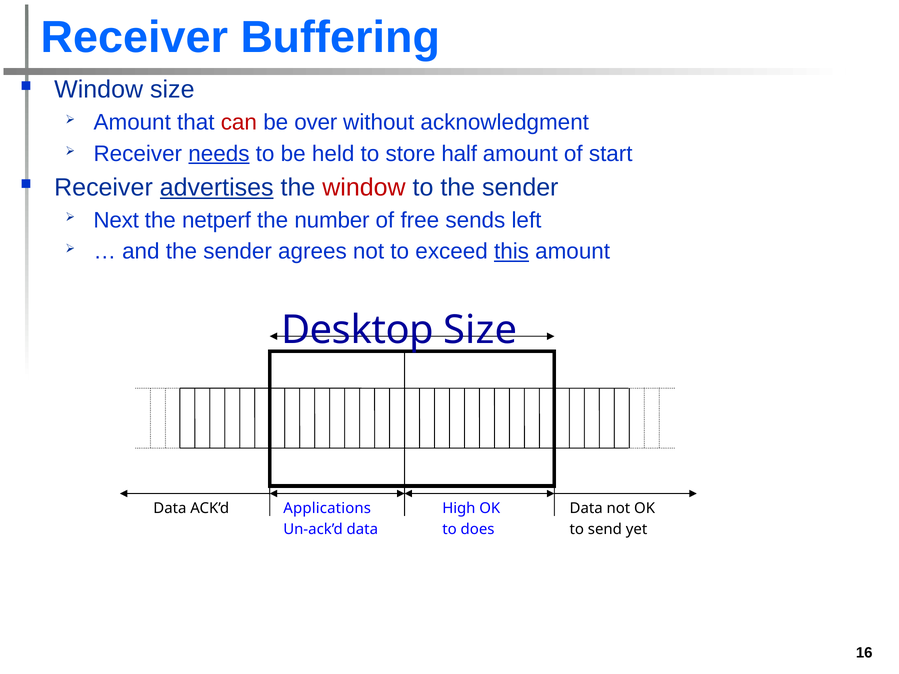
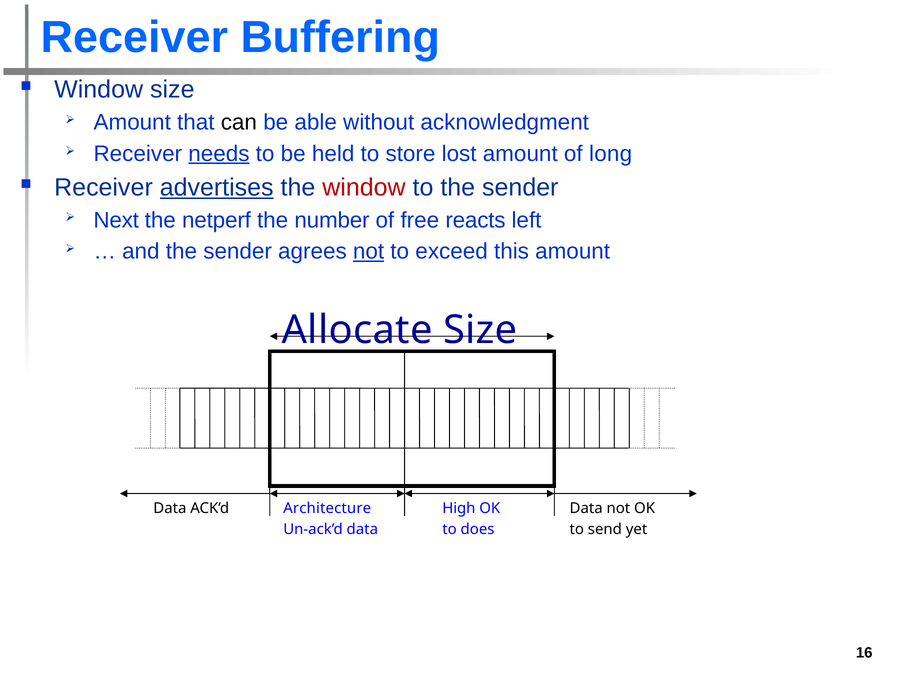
can colour: red -> black (239, 122)
over: over -> able (316, 122)
half: half -> lost (459, 154)
start: start -> long (611, 154)
sends: sends -> reacts (475, 220)
not underline: none -> present (369, 252)
this underline: present -> none (512, 252)
Desktop: Desktop -> Allocate (357, 330)
Applications: Applications -> Architecture (327, 508)
